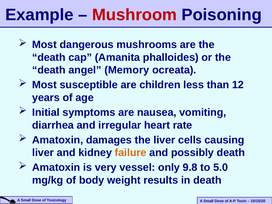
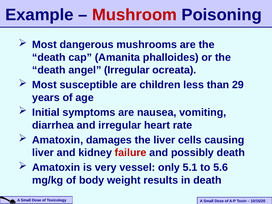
angel Memory: Memory -> Irregular (127, 70)
12: 12 -> 29 (238, 85)
failure colour: orange -> red (131, 153)
9.8: 9.8 -> 5.1 (190, 167)
5.0: 5.0 -> 5.6 (221, 167)
